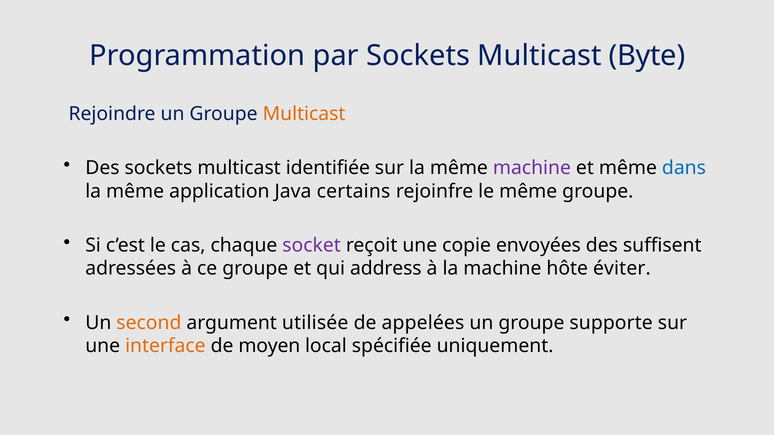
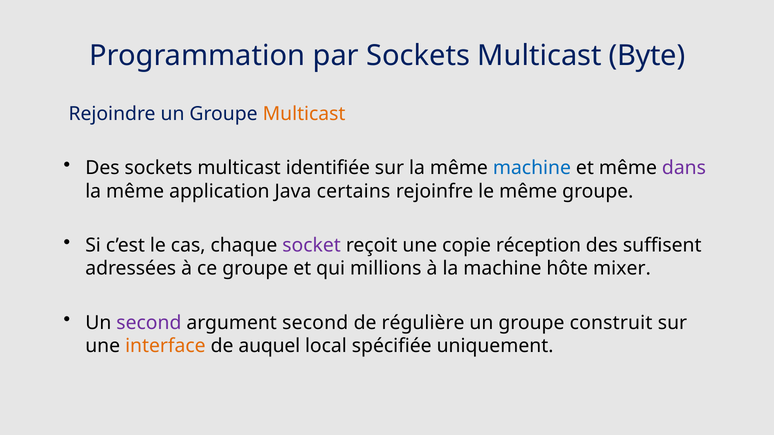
machine colour: purple -> blue (532, 168)
dans colour: blue -> purple (684, 168)
envoyées: envoyées -> réception (539, 246)
address: address -> millions (386, 269)
éviter: éviter -> mixer (622, 269)
second colour: orange -> purple (149, 323)
argument utilisée: utilisée -> second (315, 323)
appelées: appelées -> régulière (423, 323)
supporte: supporte -> construit (611, 323)
moyen: moyen -> auquel (269, 346)
